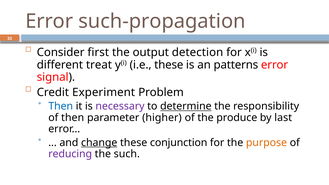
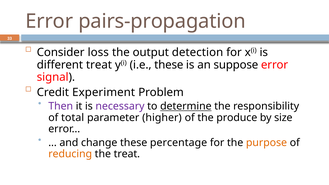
such-propagation: such-propagation -> pairs-propagation (162, 21)
first: first -> loss (98, 52)
patterns: patterns -> suppose (236, 65)
Then colour: blue -> purple (61, 106)
of then: then -> total (73, 118)
last: last -> size (283, 118)
change underline: present -> none (99, 143)
conjunction: conjunction -> percentage (179, 143)
reducing colour: purple -> orange (70, 154)
the such: such -> treat (127, 154)
